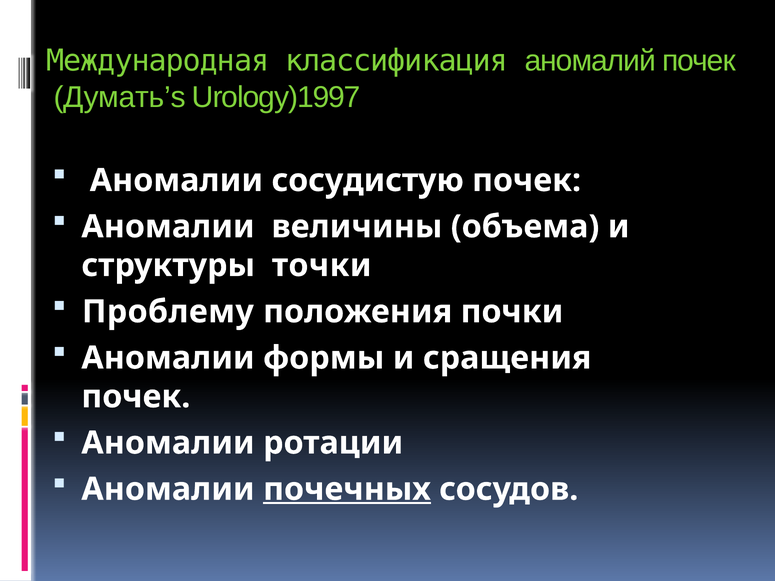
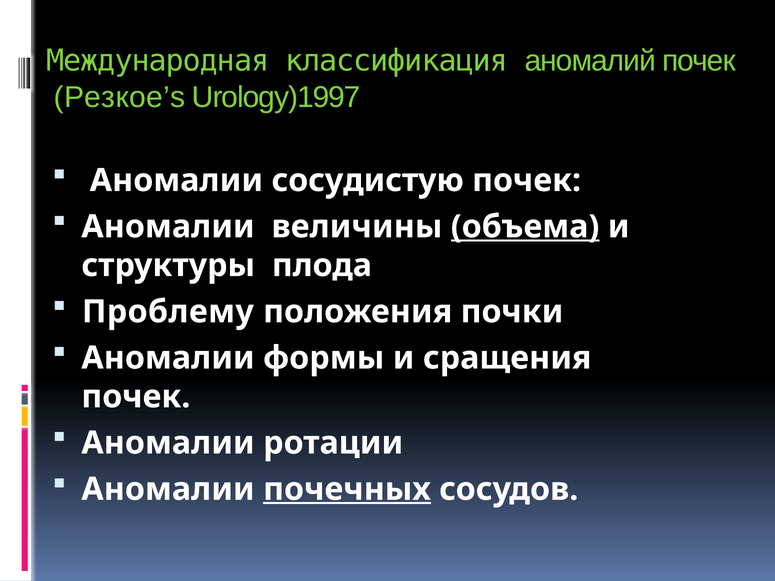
Думать’s: Думать’s -> Резкое’s (119, 97)
объема underline: none -> present (525, 227)
точки: точки -> плода (322, 266)
